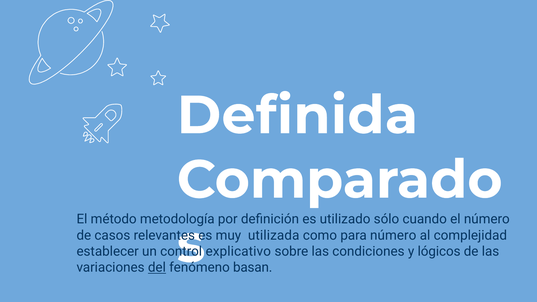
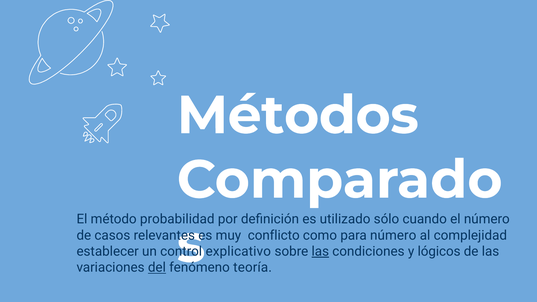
Definida: Definida -> Métodos (298, 116)
metodología: metodología -> probabilidad (177, 219)
utilizada: utilizada -> conflicto (274, 235)
las underline: none -> present (320, 251)
basan: basan -> teoría (253, 268)
